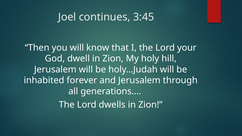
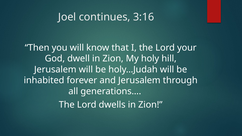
3:45: 3:45 -> 3:16 (144, 17)
